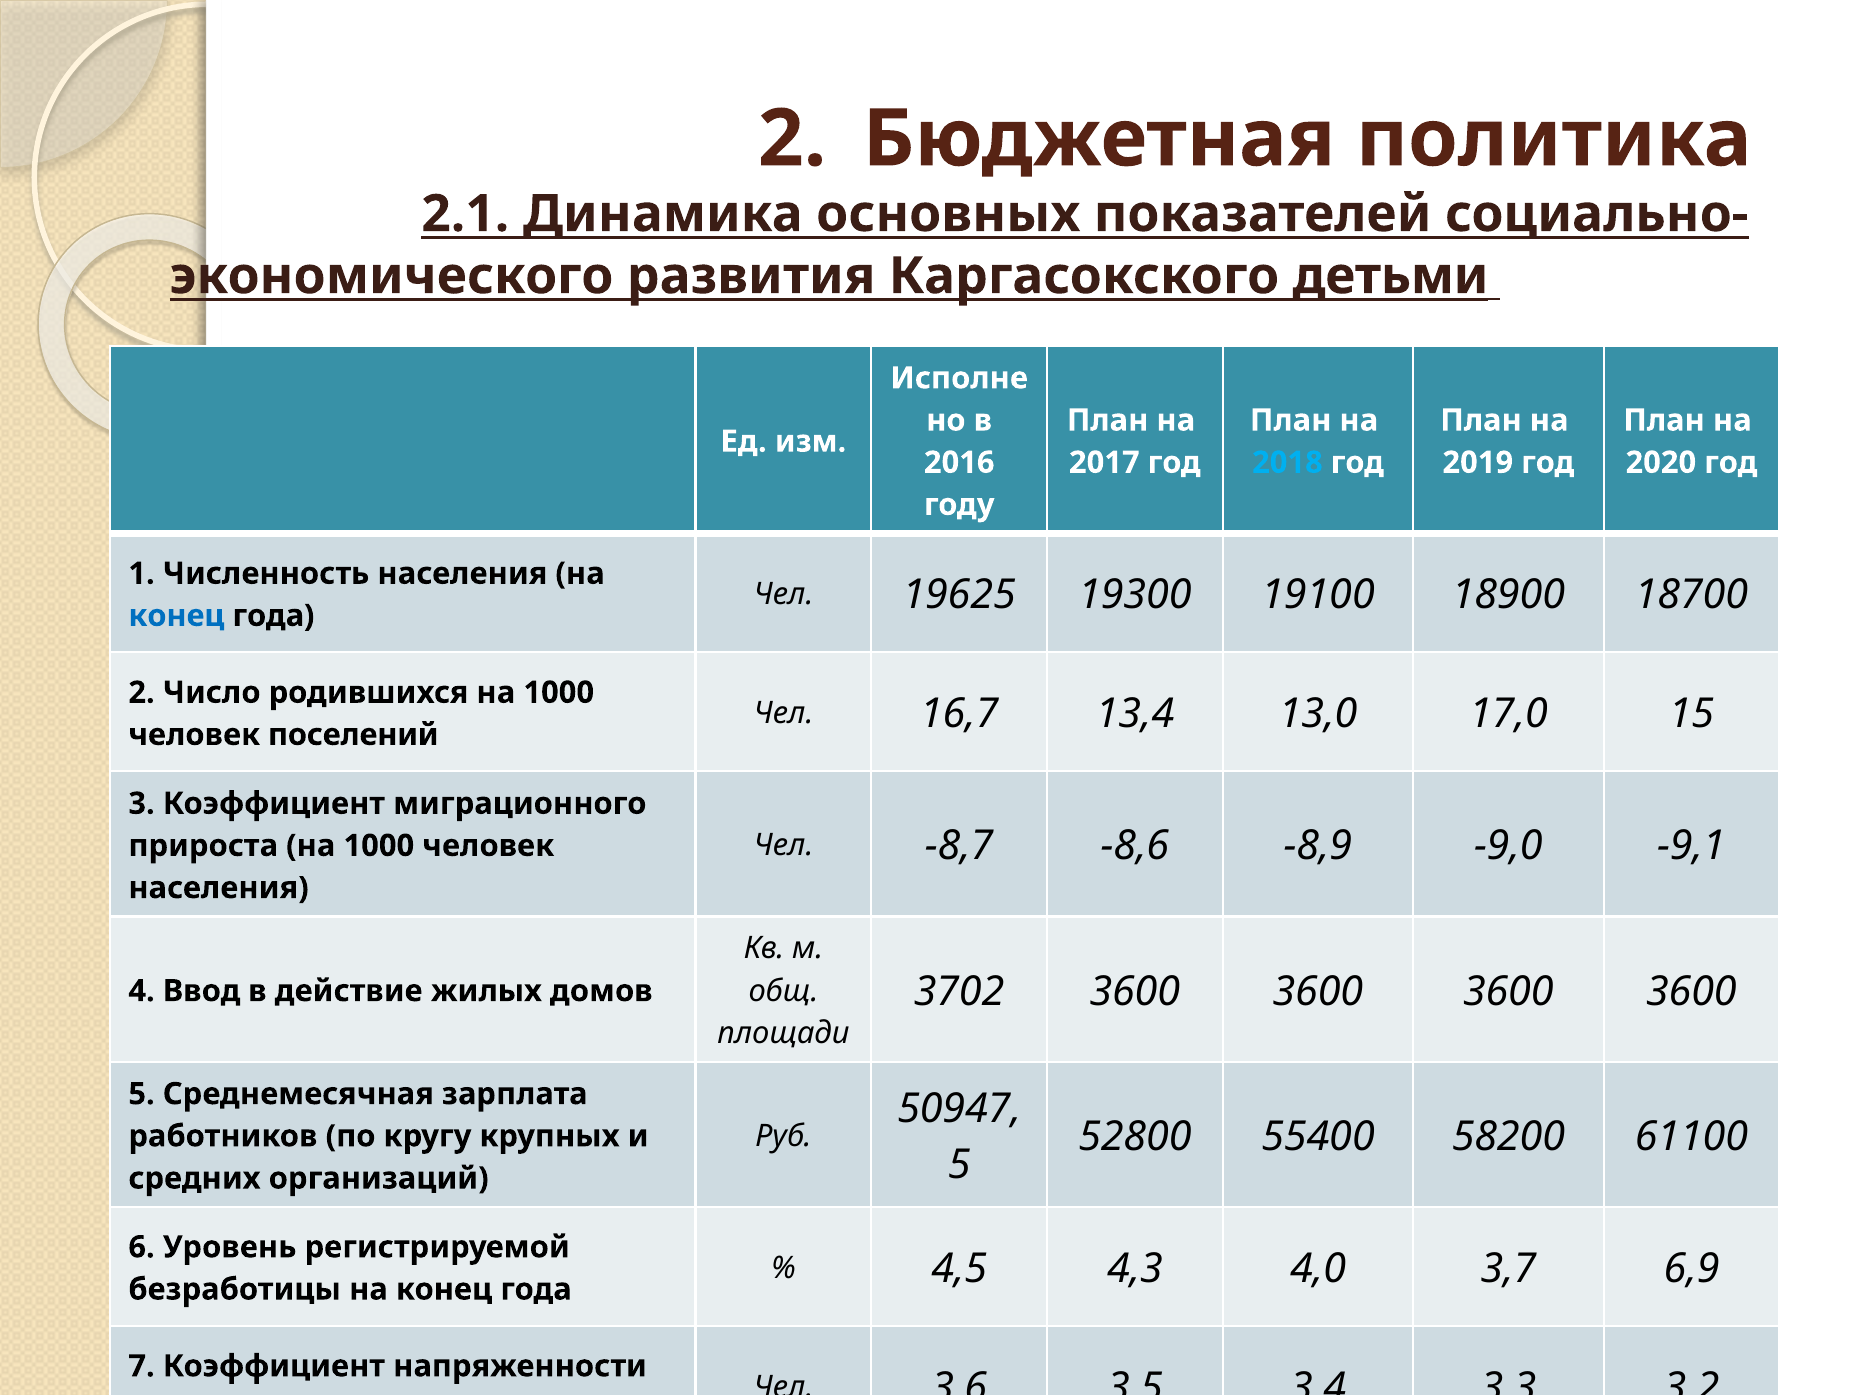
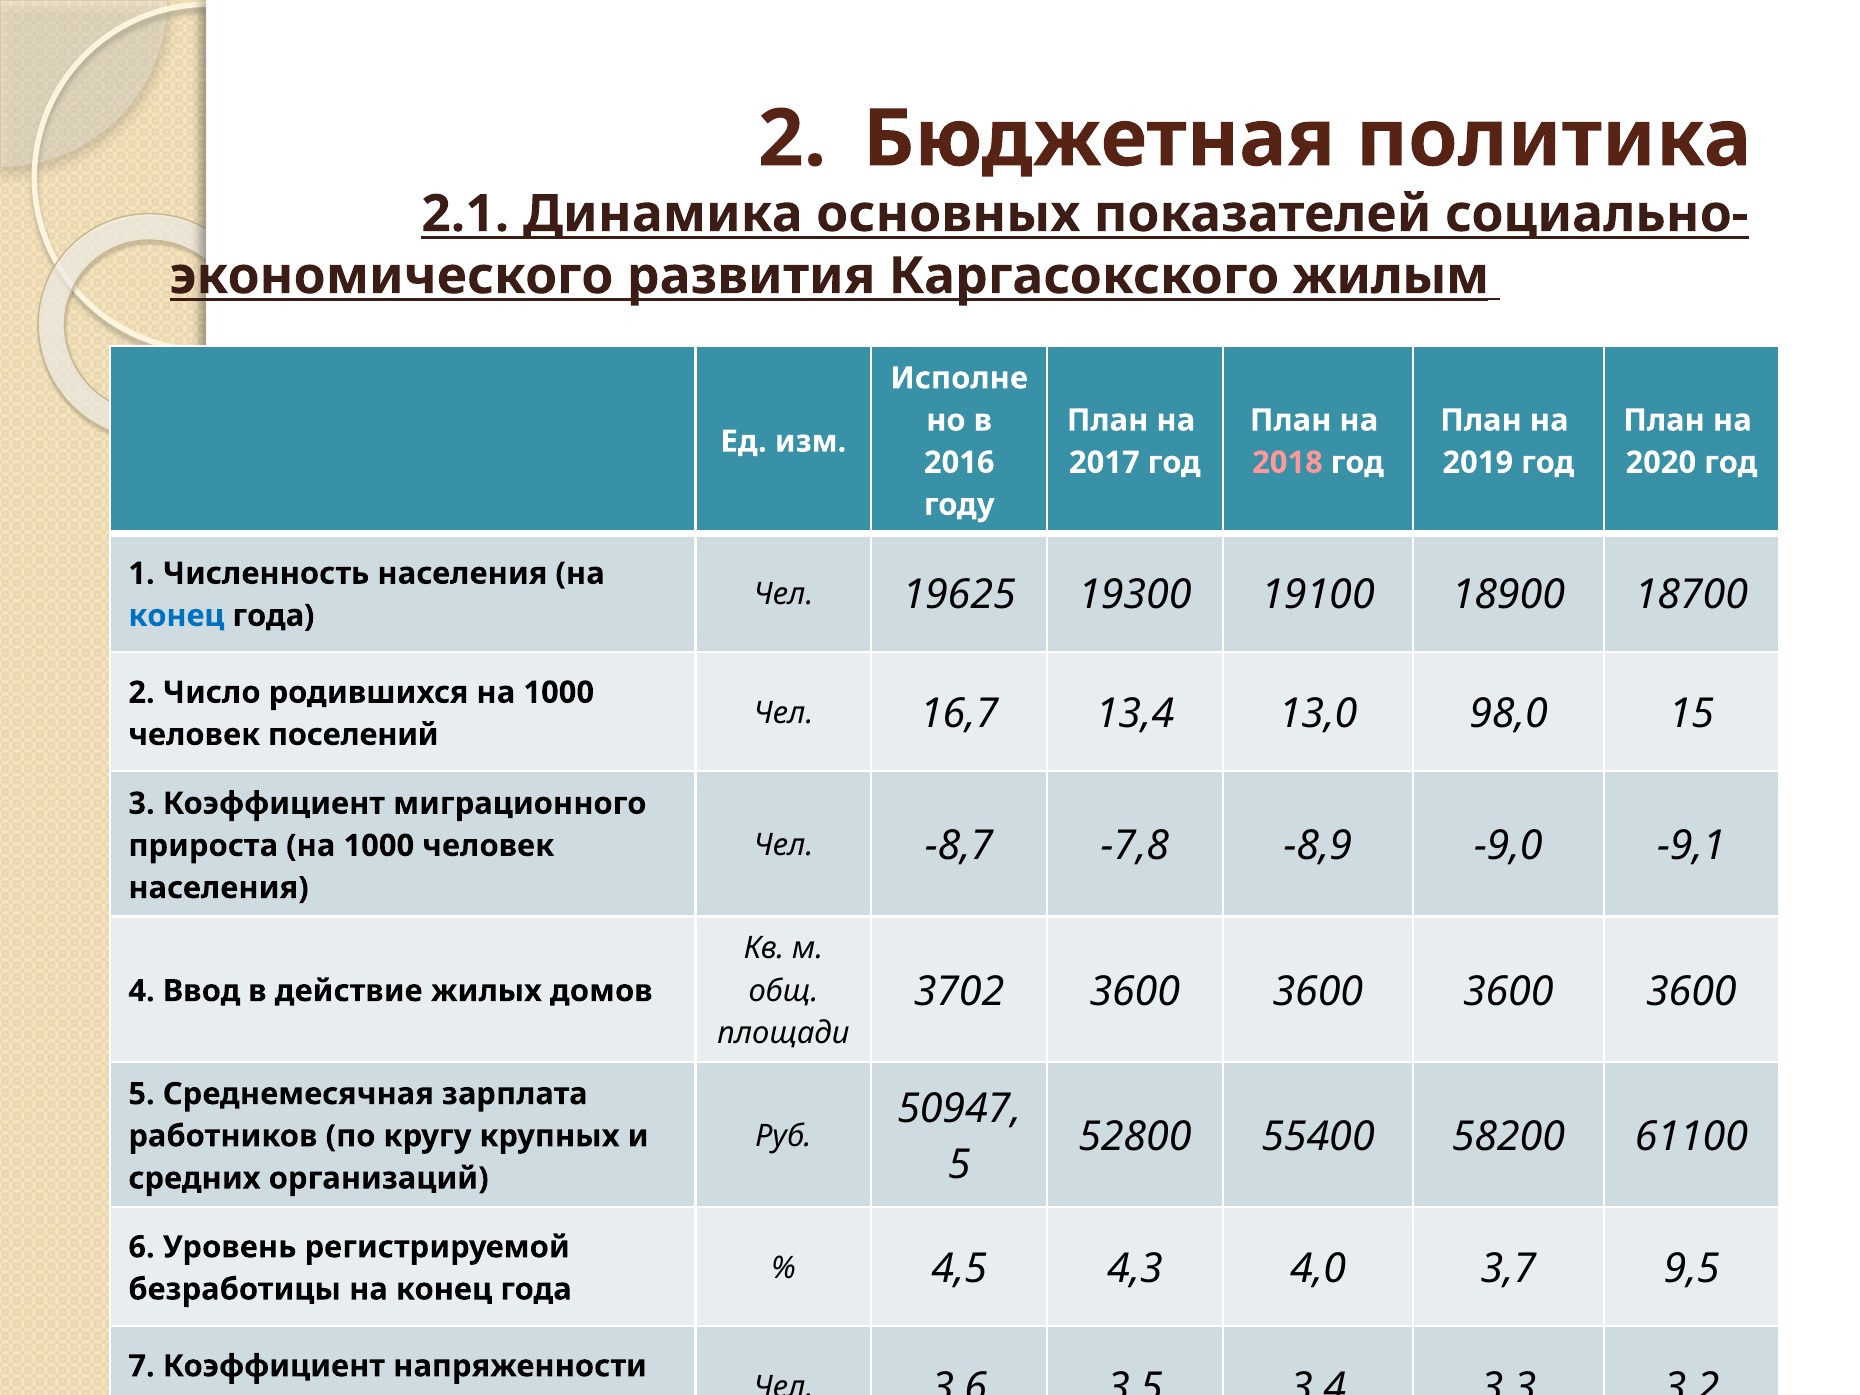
детьми: детьми -> жилым (1391, 276)
2018 colour: light blue -> pink (1287, 463)
17,0: 17,0 -> 98,0 (1509, 714)
-8,6: -8,6 -> -7,8 (1135, 846)
6,9: 6,9 -> 9,5 (1692, 1269)
